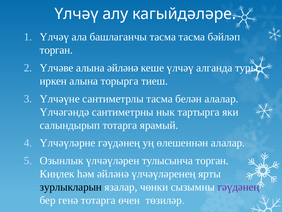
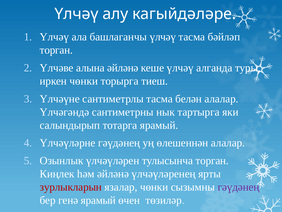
башлаганчы тасма: тасма -> үлчәү (163, 37)
иркен алына: алына -> чөнки (84, 81)
зурлыкларын colour: black -> red (71, 187)
генә тотарга: тотарга -> ярамый (98, 200)
